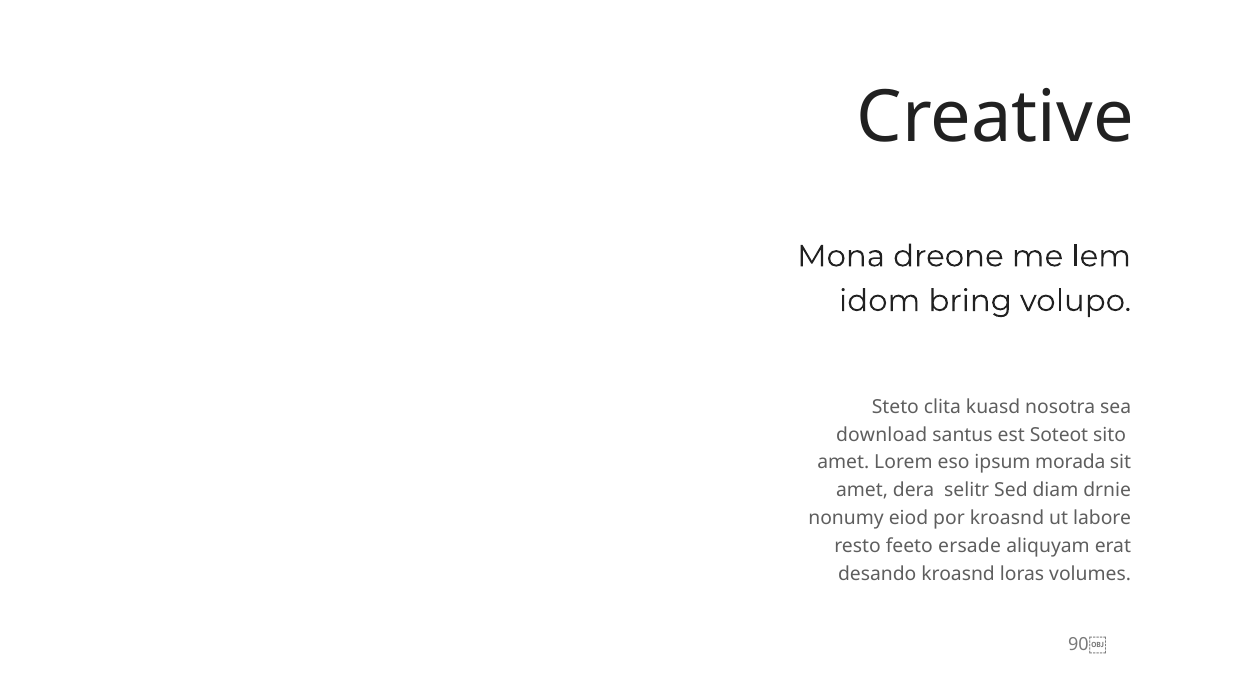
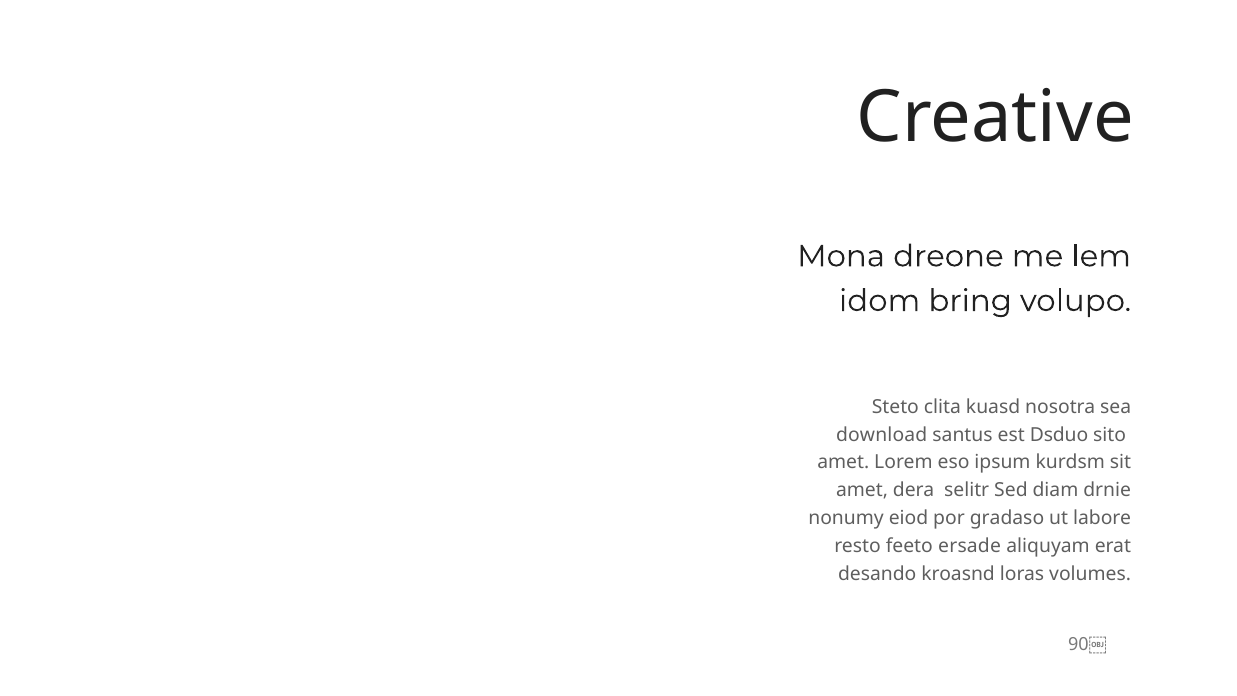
Soteot: Soteot -> Dsduo (1059, 435)
morada: morada -> kurdsm (1070, 462)
por kroasnd: kroasnd -> gradaso (1007, 518)
